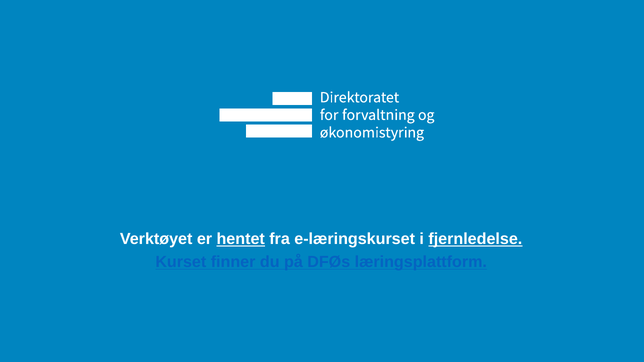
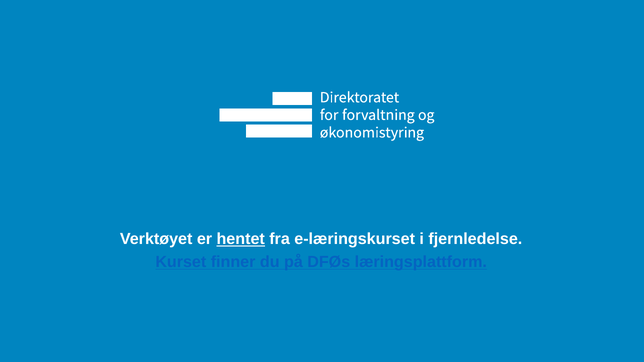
fjernledelse underline: present -> none (475, 239)
